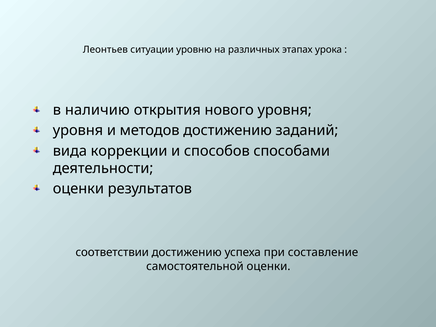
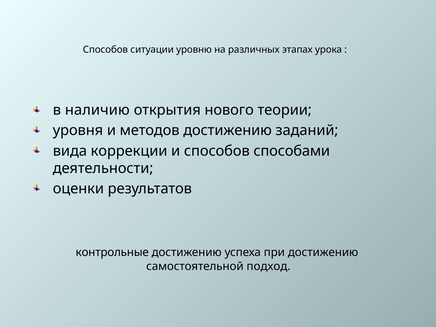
Леонтьев: Леонтьев -> Способов (105, 50)
нового уровня: уровня -> теории (285, 110)
соответствии: соответствии -> контрольные (112, 252)
при составление: составление -> достижению (323, 252)
самостоятельной оценки: оценки -> подход (269, 266)
